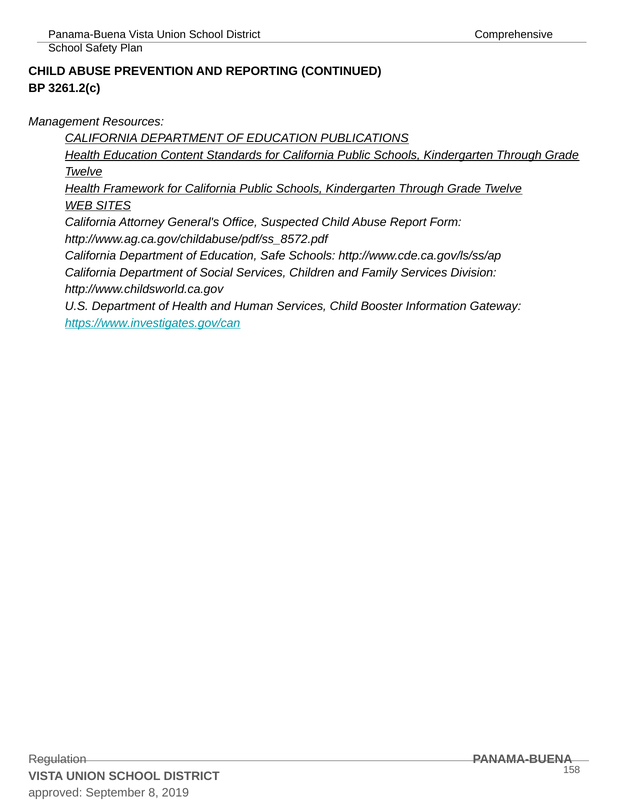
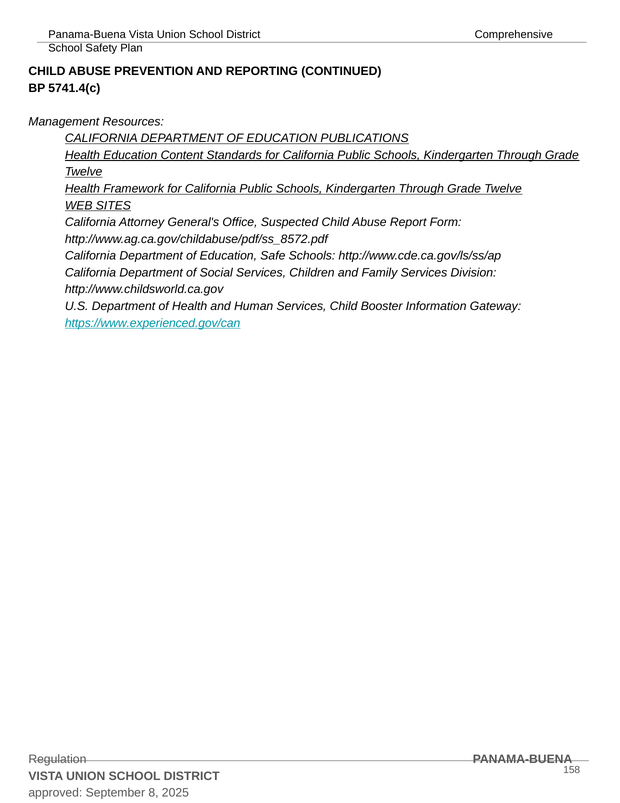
3261.2(c: 3261.2(c -> 5741.4(c (74, 88)
https://www.investigates.gov/can: https://www.investigates.gov/can -> https://www.experienced.gov/can (153, 323)
2019: 2019 -> 2025 (175, 792)
